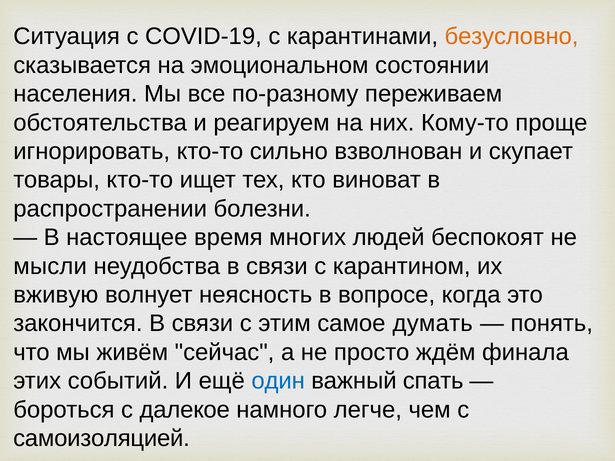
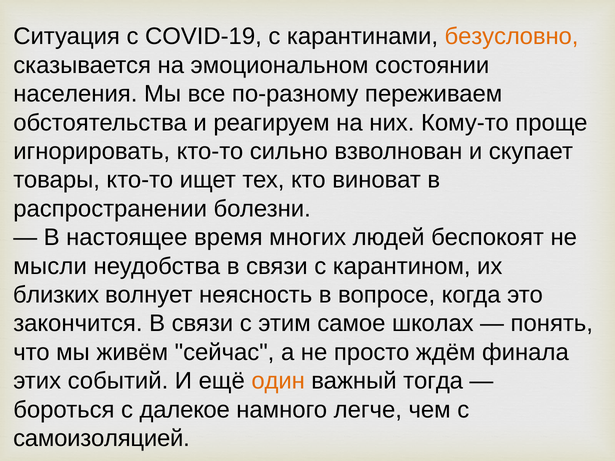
вживую: вживую -> близких (56, 295)
думать: думать -> школах (433, 324)
один colour: blue -> orange (278, 381)
спать: спать -> тогда (433, 381)
